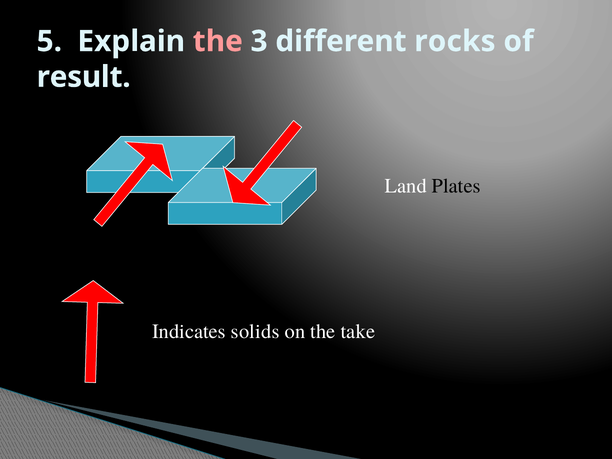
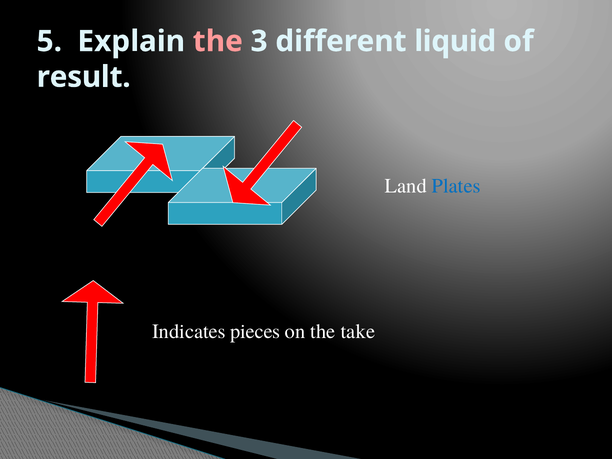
rocks: rocks -> liquid (455, 41)
Plates colour: black -> blue (456, 186)
solids: solids -> pieces (255, 331)
